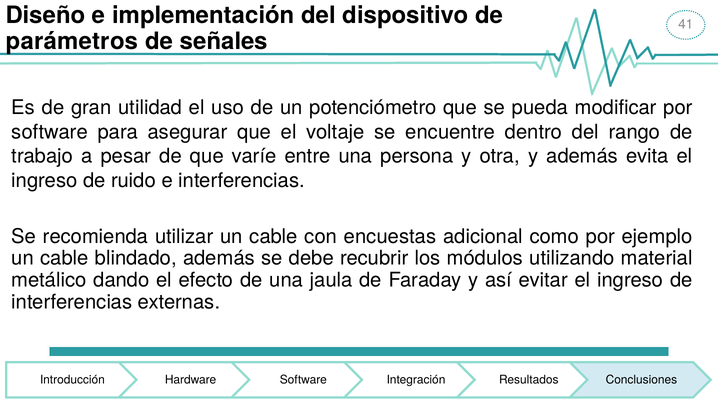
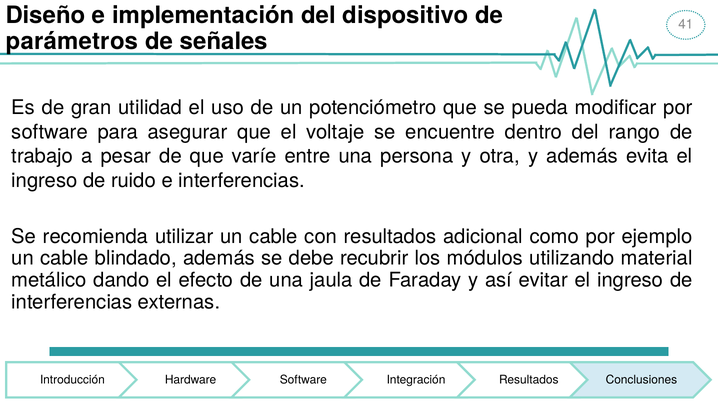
con encuestas: encuestas -> resultados (390, 236)
